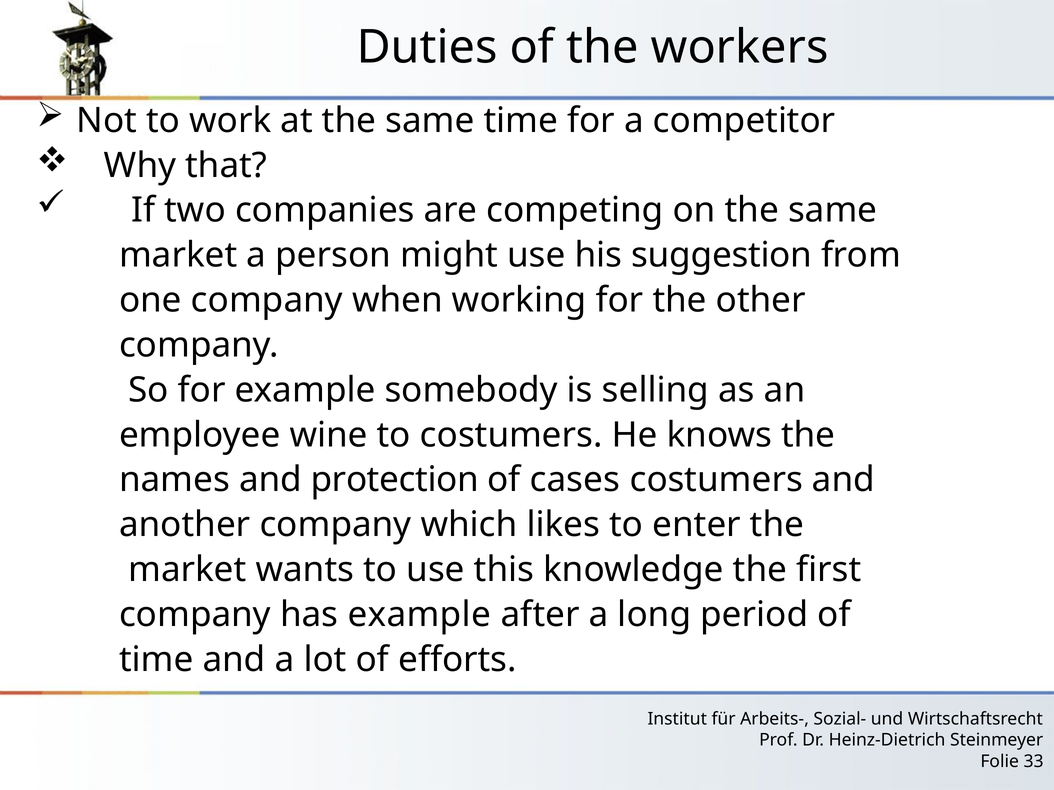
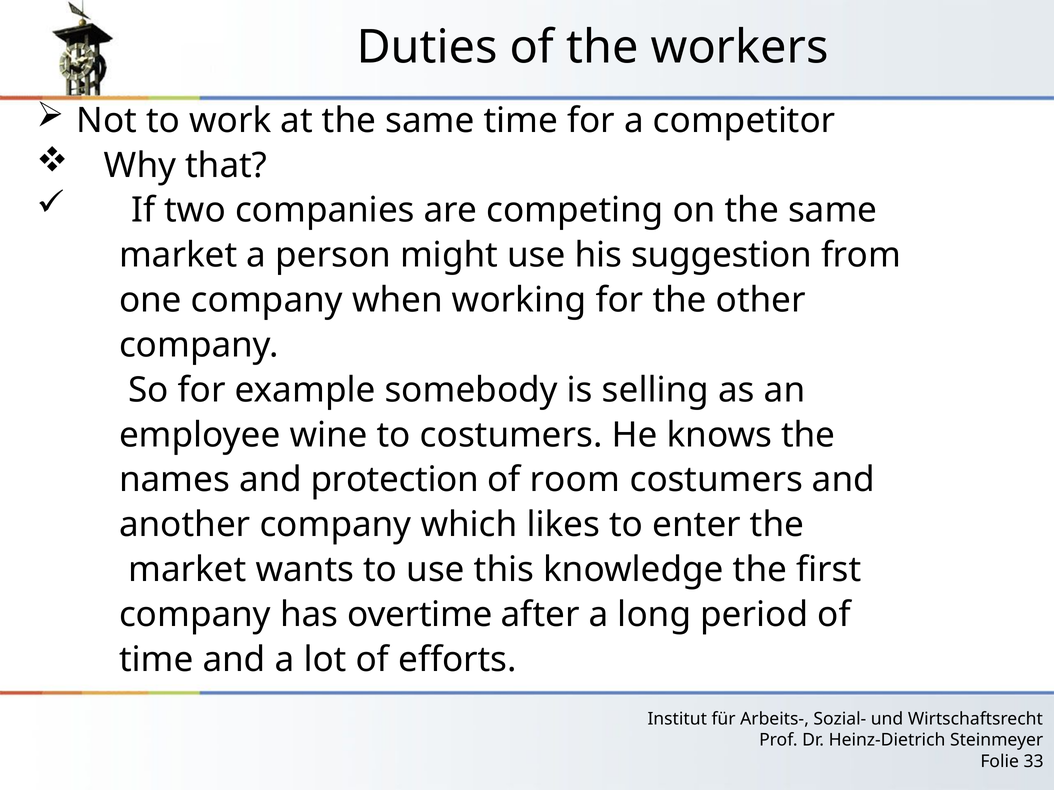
cases: cases -> room (575, 480)
has example: example -> overtime (420, 615)
